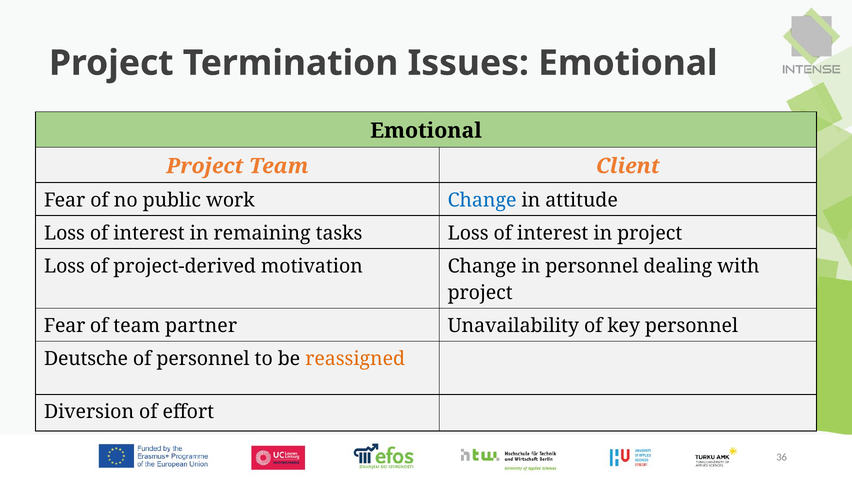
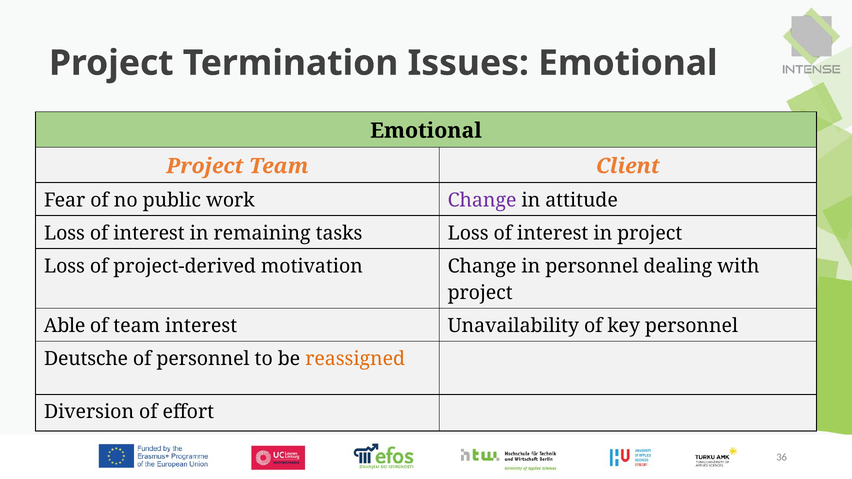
Change colour: blue -> purple (482, 200)
Fear: Fear -> Able (65, 326)
team partner: partner -> interest (201, 326)
